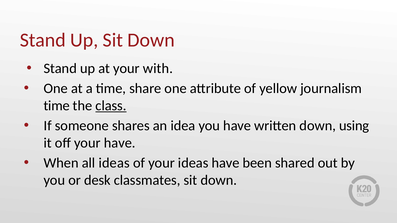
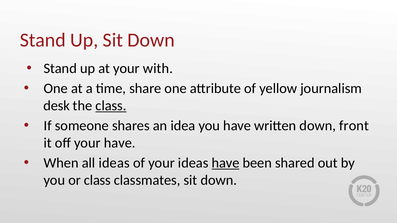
time: time -> desk (57, 106)
using: using -> front (354, 126)
have underline: none -> present (226, 163)
or desk: desk -> class (97, 180)
